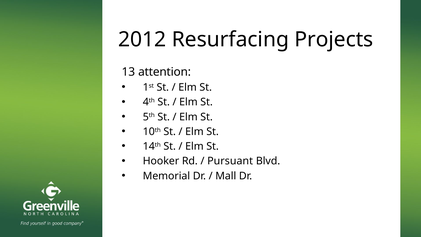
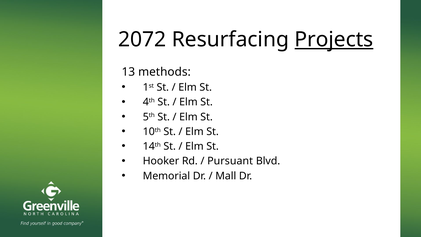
2012: 2012 -> 2072 (142, 40)
Projects underline: none -> present (334, 40)
attention: attention -> methods (164, 72)
